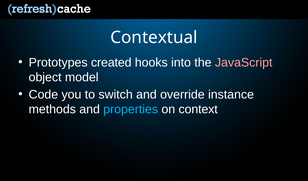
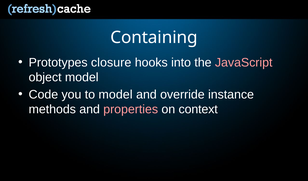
Contextual: Contextual -> Containing (154, 37)
created: created -> closure (111, 63)
to switch: switch -> model (116, 95)
properties colour: light blue -> pink (131, 109)
